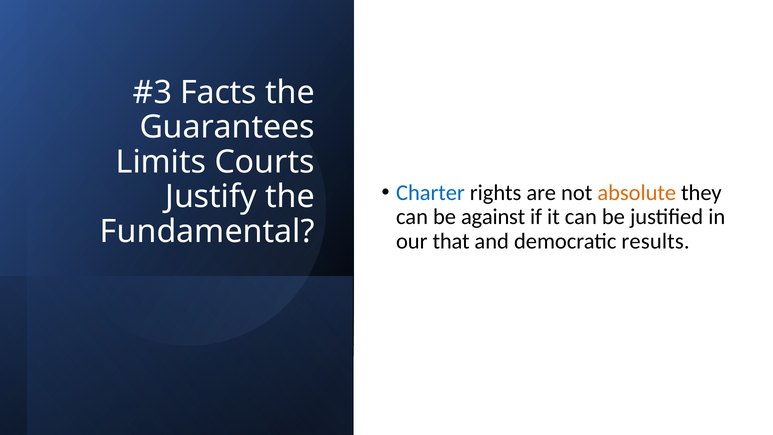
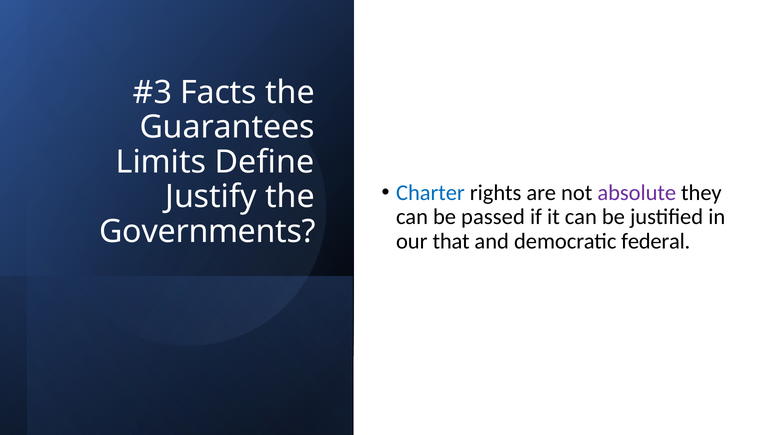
Courts: Courts -> Define (265, 162)
absolute colour: orange -> purple (637, 193)
against: against -> passed (493, 217)
Fundamental: Fundamental -> Governments (208, 231)
results: results -> federal (656, 241)
